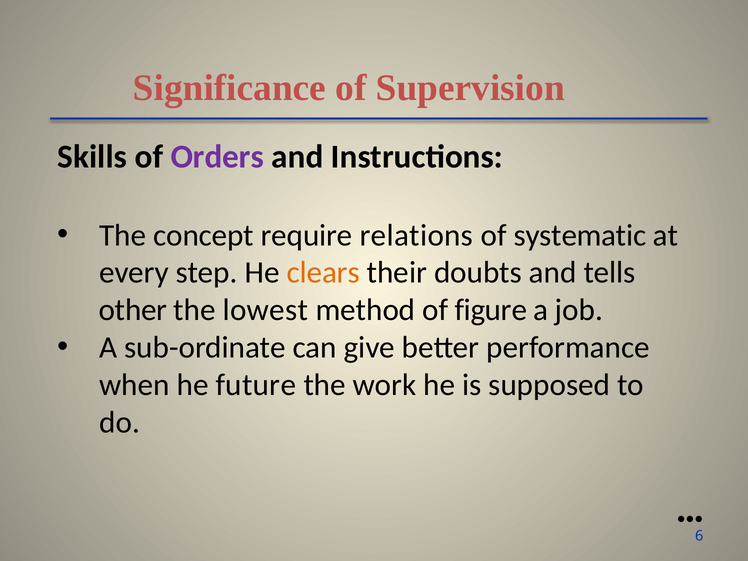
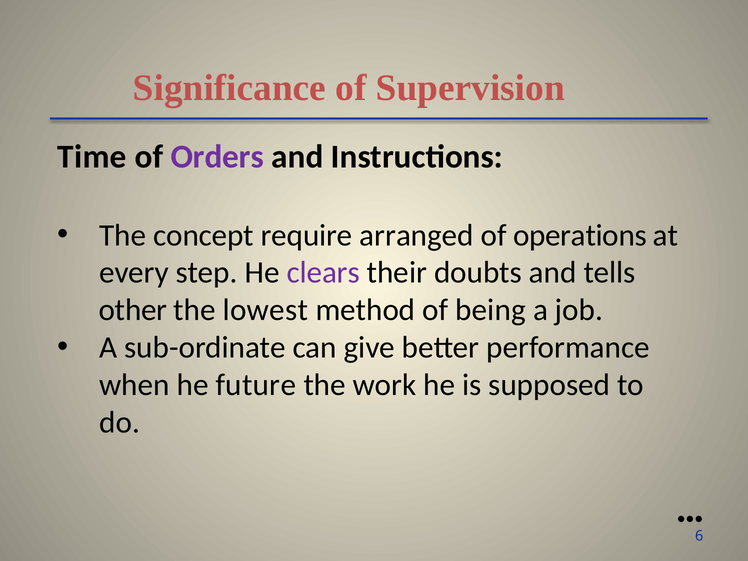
Skills: Skills -> Time (92, 157)
relations: relations -> arranged (417, 235)
systematic: systematic -> operations (580, 235)
clears colour: orange -> purple (323, 273)
figure: figure -> being (491, 310)
